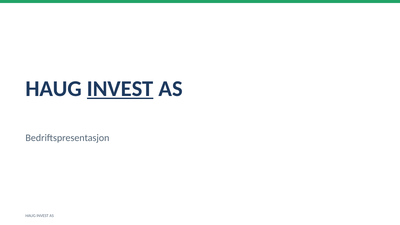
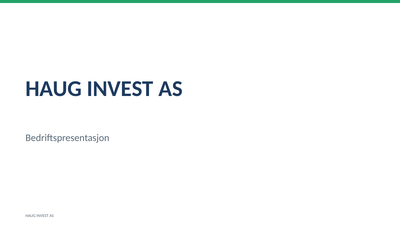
INVEST underline: present -> none (120, 89)
